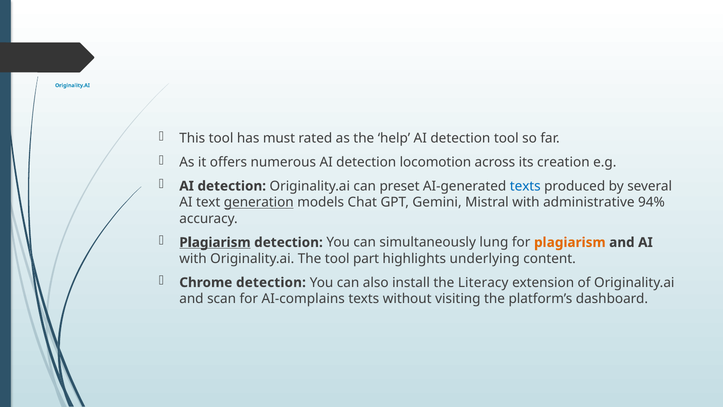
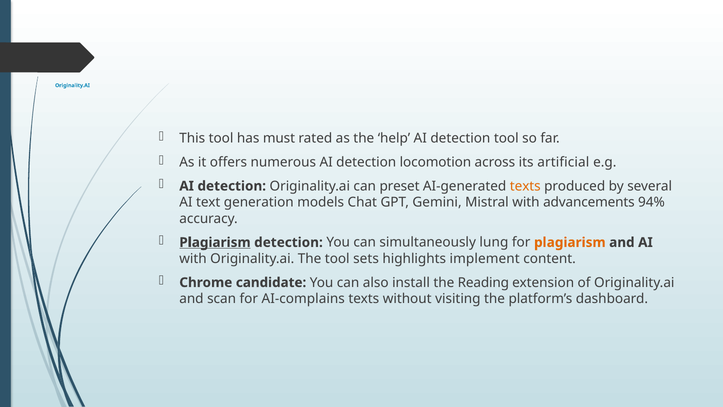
creation: creation -> artificial (563, 162)
texts colour: blue -> orange (525, 186)
generation underline: present -> none (259, 202)
administrative: administrative -> advancements (589, 202)
part: part -> sets (366, 259)
underlying: underlying -> implement (485, 259)
Chrome detection: detection -> candidate (271, 282)
Literacy: Literacy -> Reading (483, 282)
